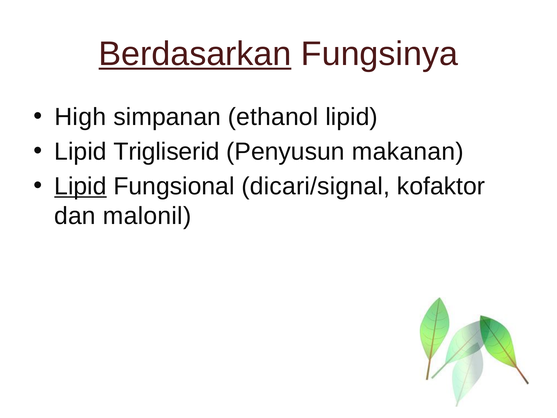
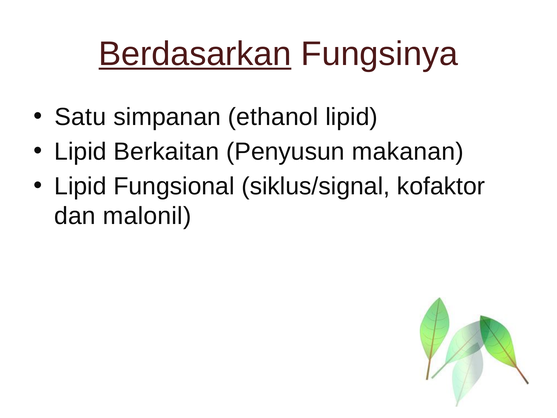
High: High -> Satu (80, 117)
Trigliserid: Trigliserid -> Berkaitan (166, 152)
Lipid underline: present -> none (80, 186)
dicari/signal: dicari/signal -> siklus/signal (316, 186)
